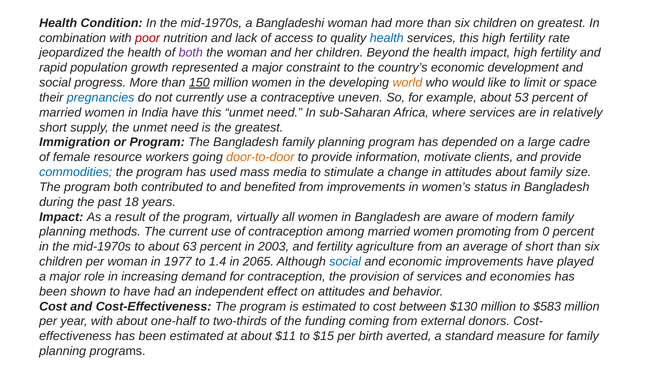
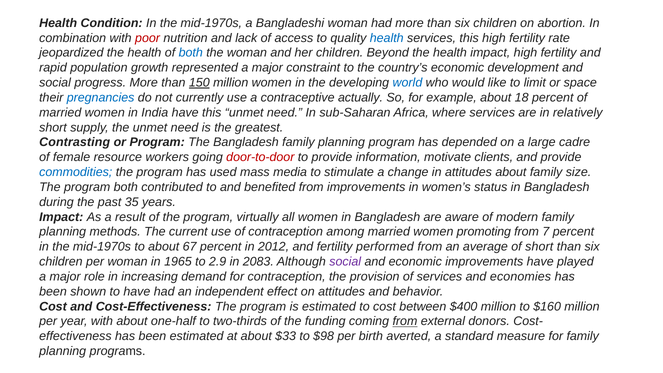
on greatest: greatest -> abortion (562, 23)
both colour: purple -> blue (191, 53)
world colour: orange -> blue (407, 83)
uneven: uneven -> actually (360, 98)
53: 53 -> 18 (522, 98)
Immigration: Immigration -> Contrasting (75, 142)
door-to-door colour: orange -> red (260, 157)
18: 18 -> 35 (132, 202)
0: 0 -> 7 (546, 232)
63: 63 -> 67 (190, 247)
2003: 2003 -> 2012 (274, 247)
agriculture: agriculture -> performed (385, 247)
1977: 1977 -> 1965 (178, 262)
1.4: 1.4 -> 2.9 (218, 262)
2065: 2065 -> 2083 (258, 262)
social colour: blue -> purple (345, 262)
$130: $130 -> $400 (464, 306)
$583: $583 -> $160 (547, 306)
from underline: none -> present (405, 321)
$11: $11 -> $33 (286, 336)
$15: $15 -> $98 (324, 336)
